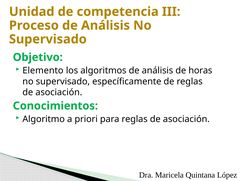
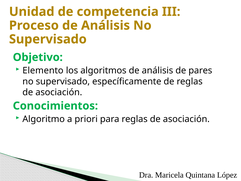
horas: horas -> pares (200, 70)
